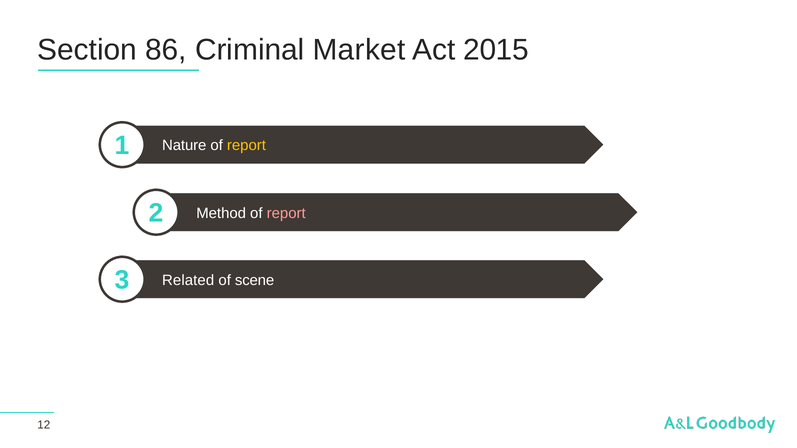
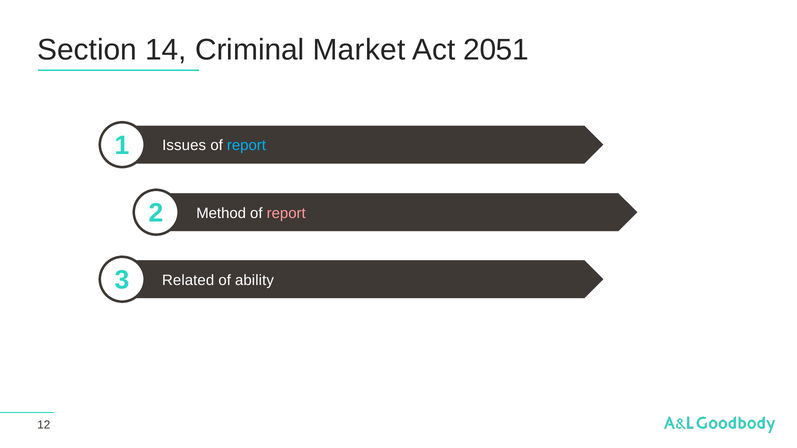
86: 86 -> 14 (166, 50)
2015: 2015 -> 2051 (496, 50)
Nature: Nature -> Issues (184, 146)
report colour: yellow -> light blue (246, 146)
scene: scene -> ability (254, 280)
